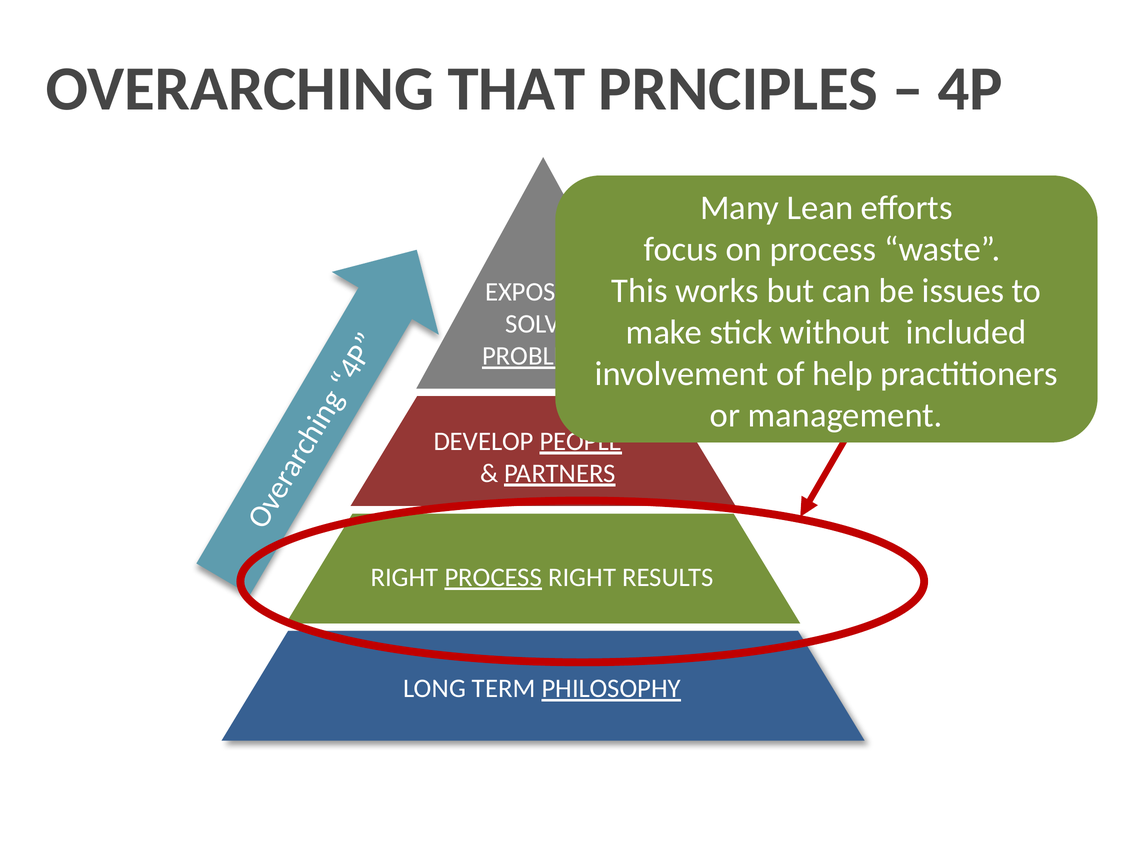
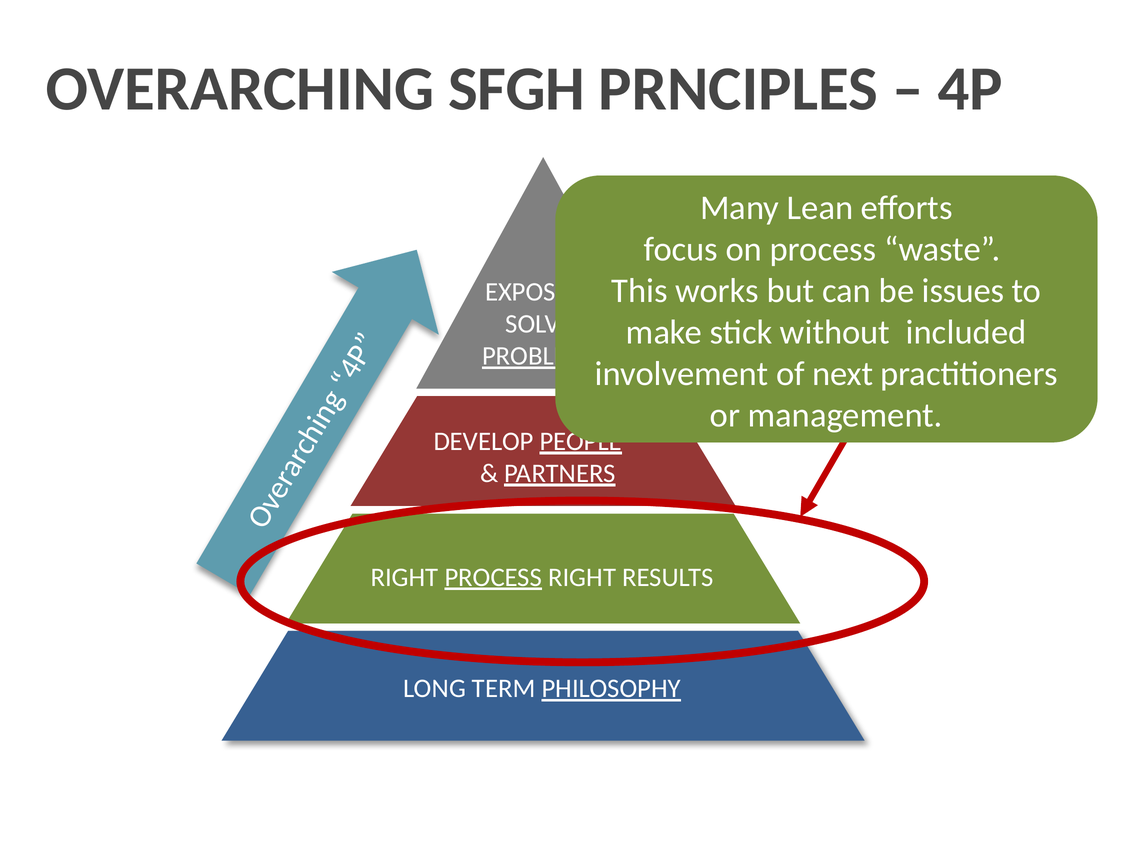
THAT: THAT -> SFGH (517, 89)
help: help -> next (843, 374)
